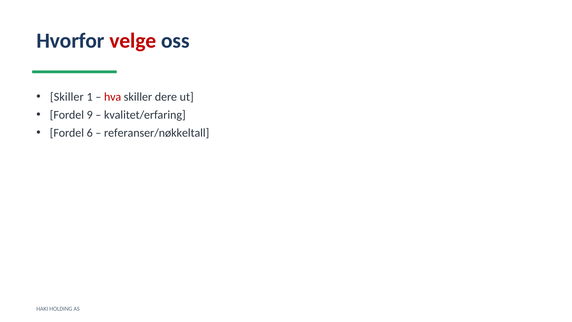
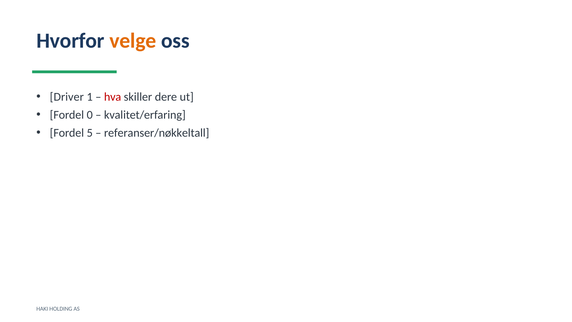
velge colour: red -> orange (133, 41)
Skiller: Skiller -> Driver (67, 97)
9: 9 -> 0 (90, 115)
6: 6 -> 5 (90, 133)
